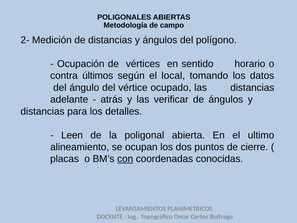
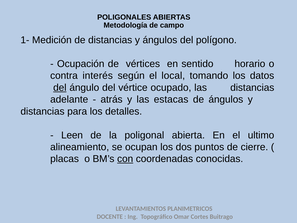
2-: 2- -> 1- (25, 40)
últimos: últimos -> interés (98, 76)
del underline: none -> present (60, 87)
verificar: verificar -> estacas (171, 99)
